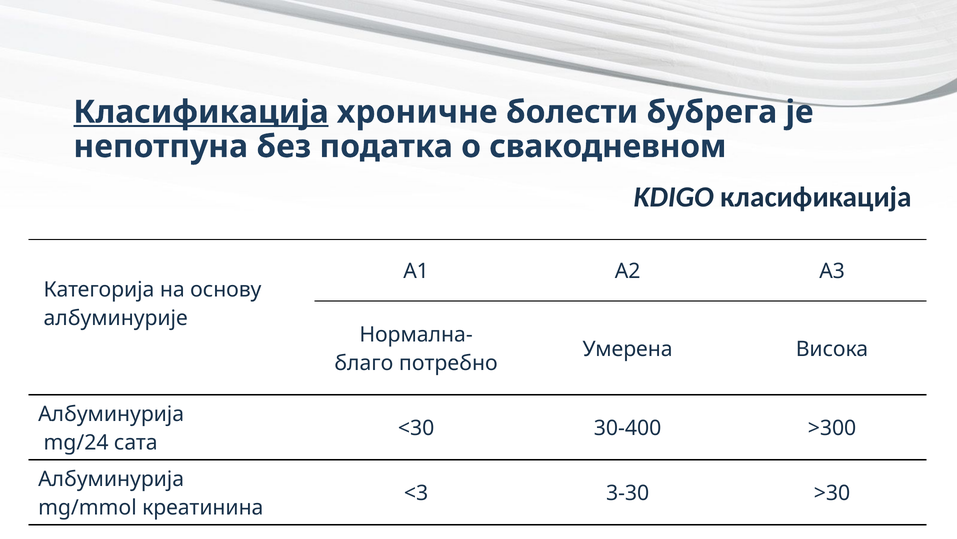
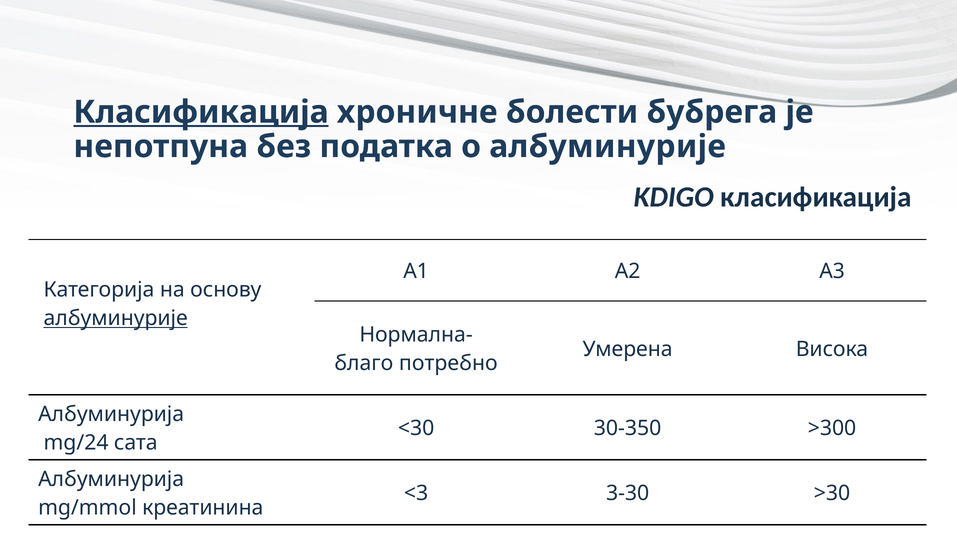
о свакодневном: свакодневном -> албуминурије (608, 146)
албуминурије underline: none -> present (116, 318)
30-400: 30-400 -> 30-350 (628, 428)
